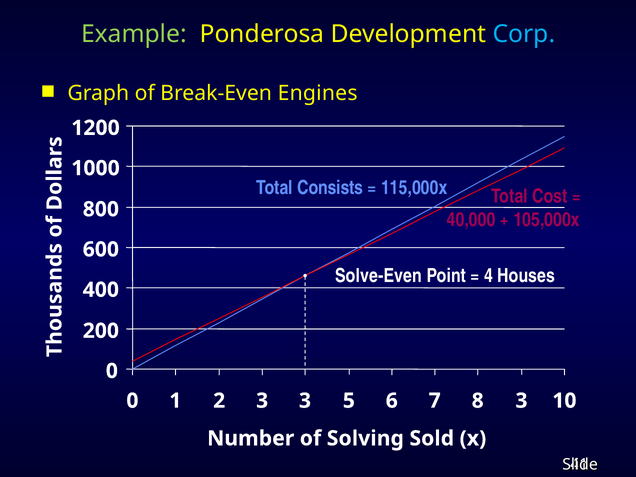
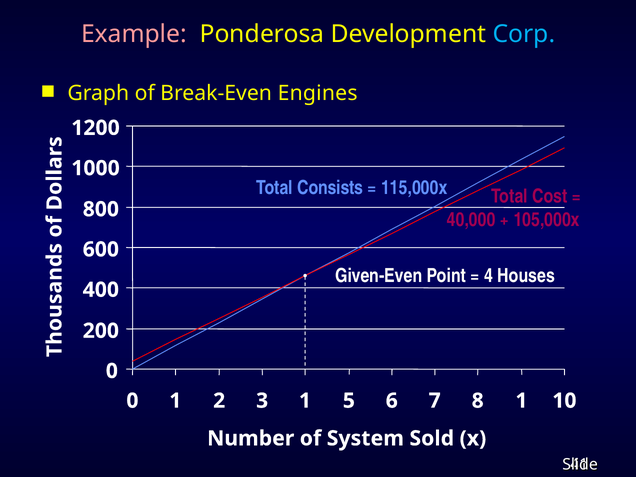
Example colour: light green -> pink (134, 34)
Solve-Even: Solve-Even -> Given-Even (379, 276)
3 3: 3 -> 1 (305, 401)
8 3: 3 -> 1 (522, 401)
Solving: Solving -> System (365, 438)
